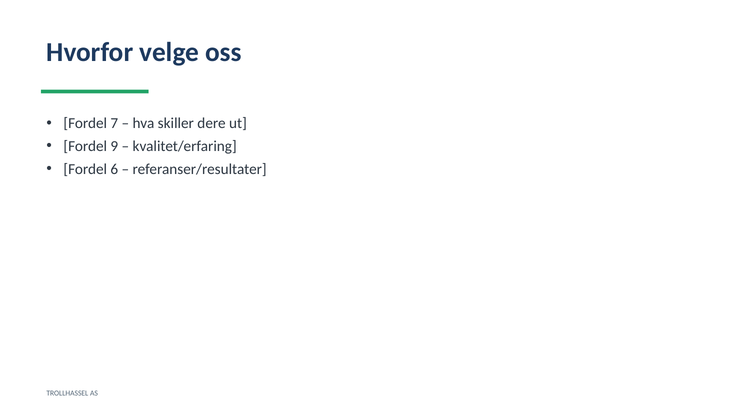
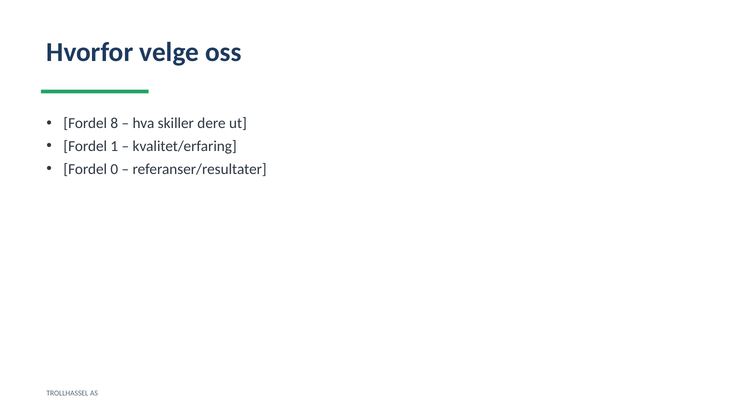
7: 7 -> 8 (114, 123)
9: 9 -> 1 (114, 146)
6: 6 -> 0 (114, 169)
